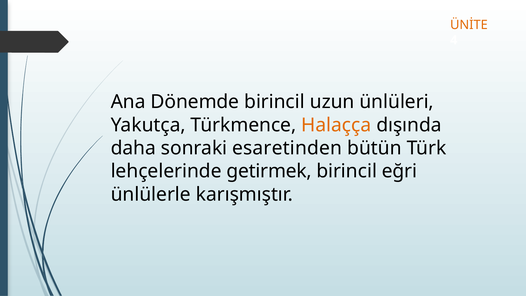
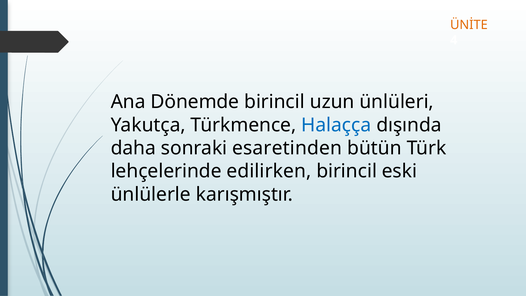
Halaçça colour: orange -> blue (336, 125)
getirmek: getirmek -> edilirken (269, 171)
eğri: eğri -> eski (399, 171)
